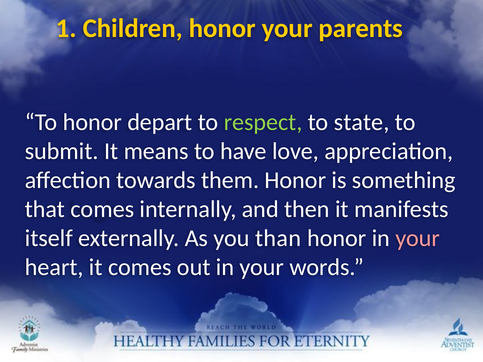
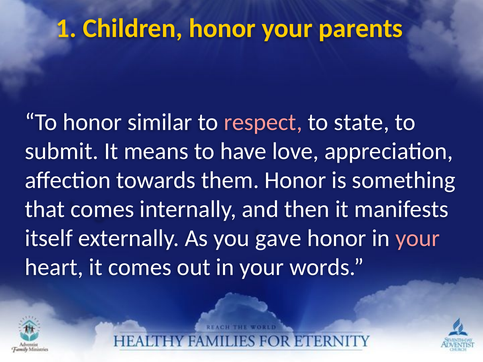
depart: depart -> similar (160, 122)
respect colour: light green -> pink (263, 122)
than: than -> gave (278, 238)
